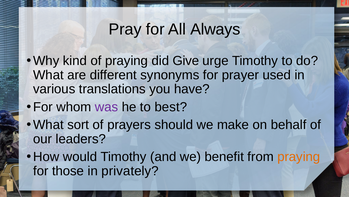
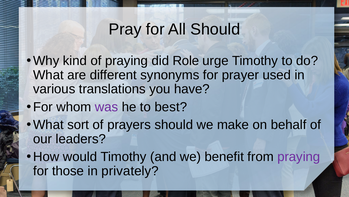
All Always: Always -> Should (215, 29)
Give: Give -> Role (186, 61)
praying colour: orange -> purple (299, 156)
